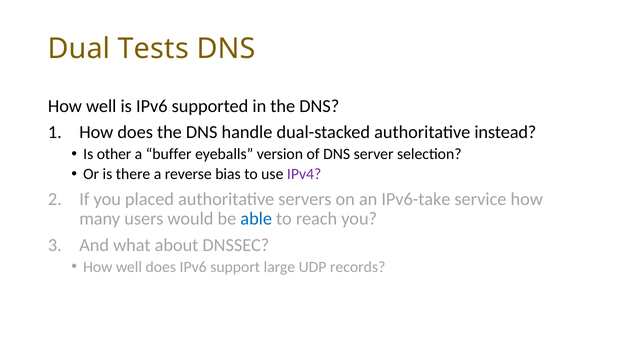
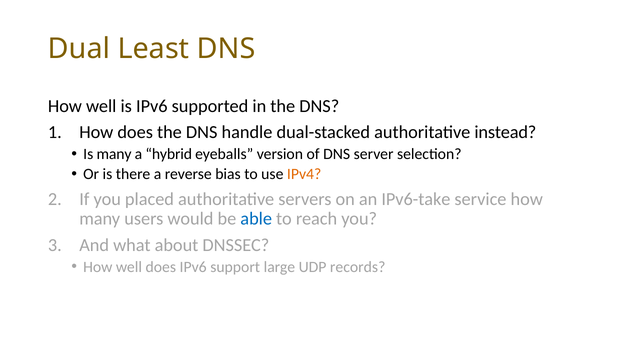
Tests: Tests -> Least (153, 49)
Is other: other -> many (114, 154)
buffer: buffer -> hybrid (169, 154)
IPv4 colour: purple -> orange (304, 174)
